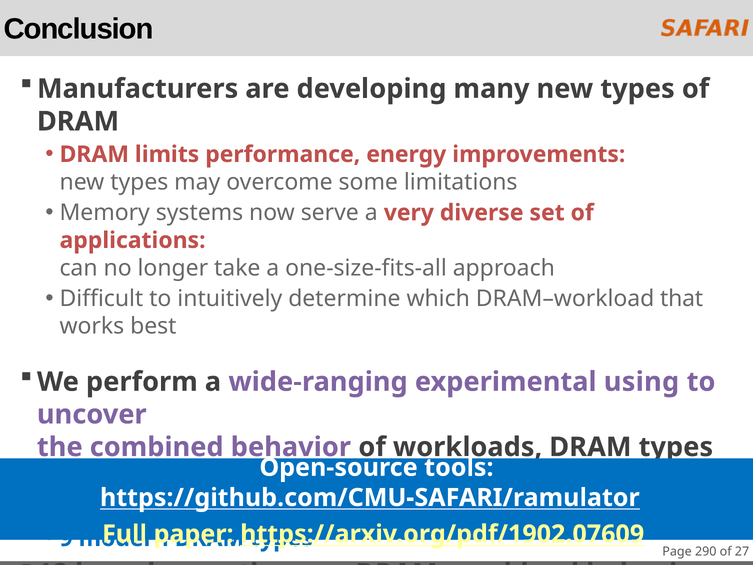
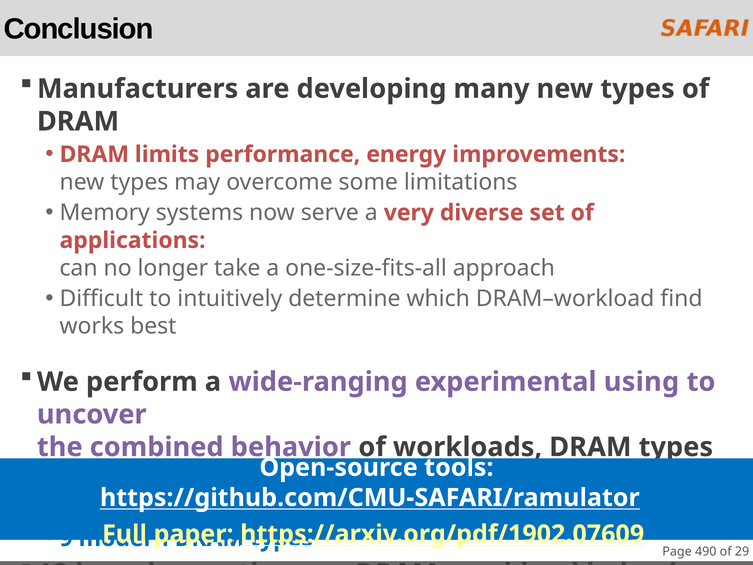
that: that -> find (681, 299)
290: 290 -> 490 (706, 551)
27: 27 -> 29 (742, 551)
